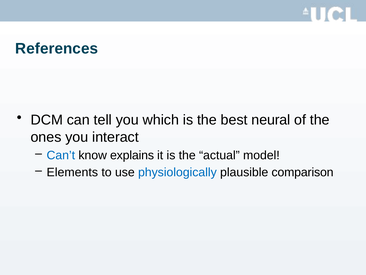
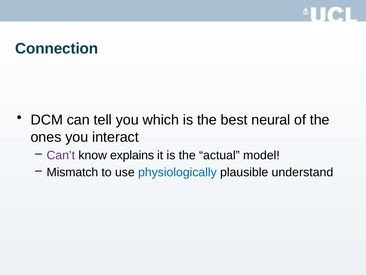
References: References -> Connection (57, 48)
Can’t colour: blue -> purple (61, 155)
Elements: Elements -> Mismatch (72, 172)
comparison: comparison -> understand (302, 172)
